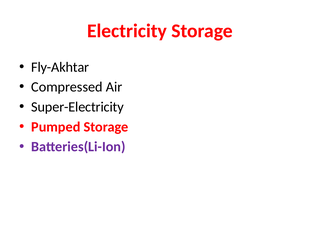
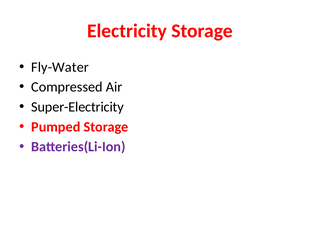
Fly-Akhtar: Fly-Akhtar -> Fly-Water (60, 67)
